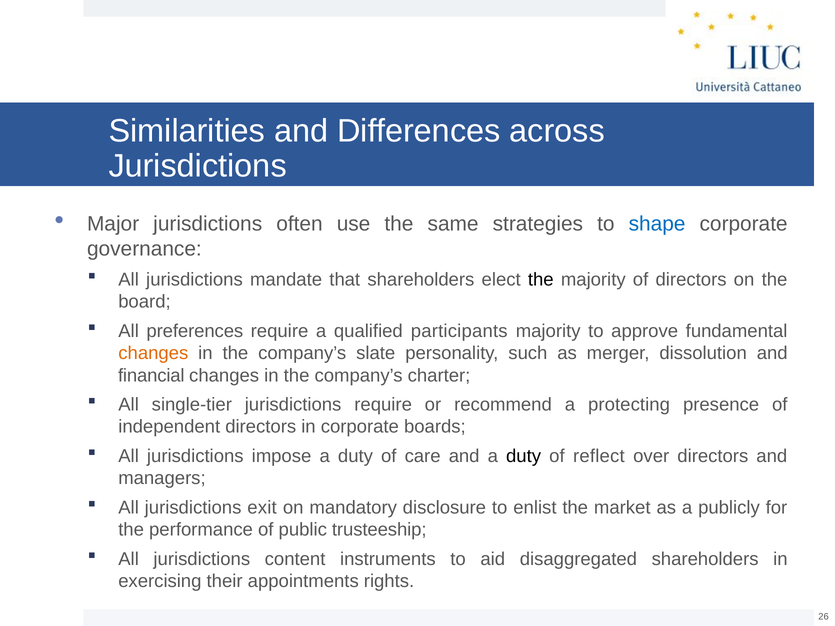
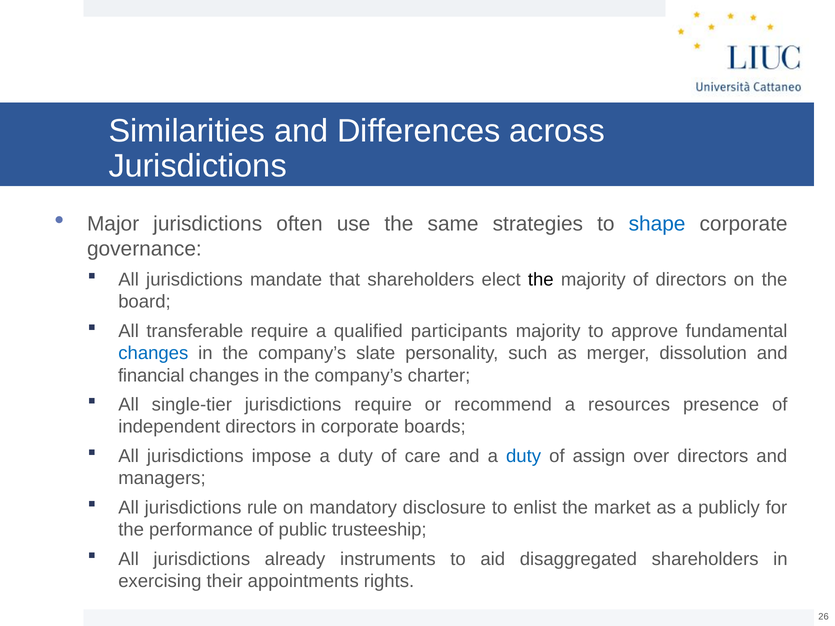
preferences: preferences -> transferable (195, 331)
changes colour: orange -> blue (153, 353)
protecting: protecting -> resources (629, 405)
duty colour: black -> blue (524, 456)
reflect: reflect -> assign (599, 456)
exit: exit -> rule (262, 508)
content: content -> already (295, 559)
